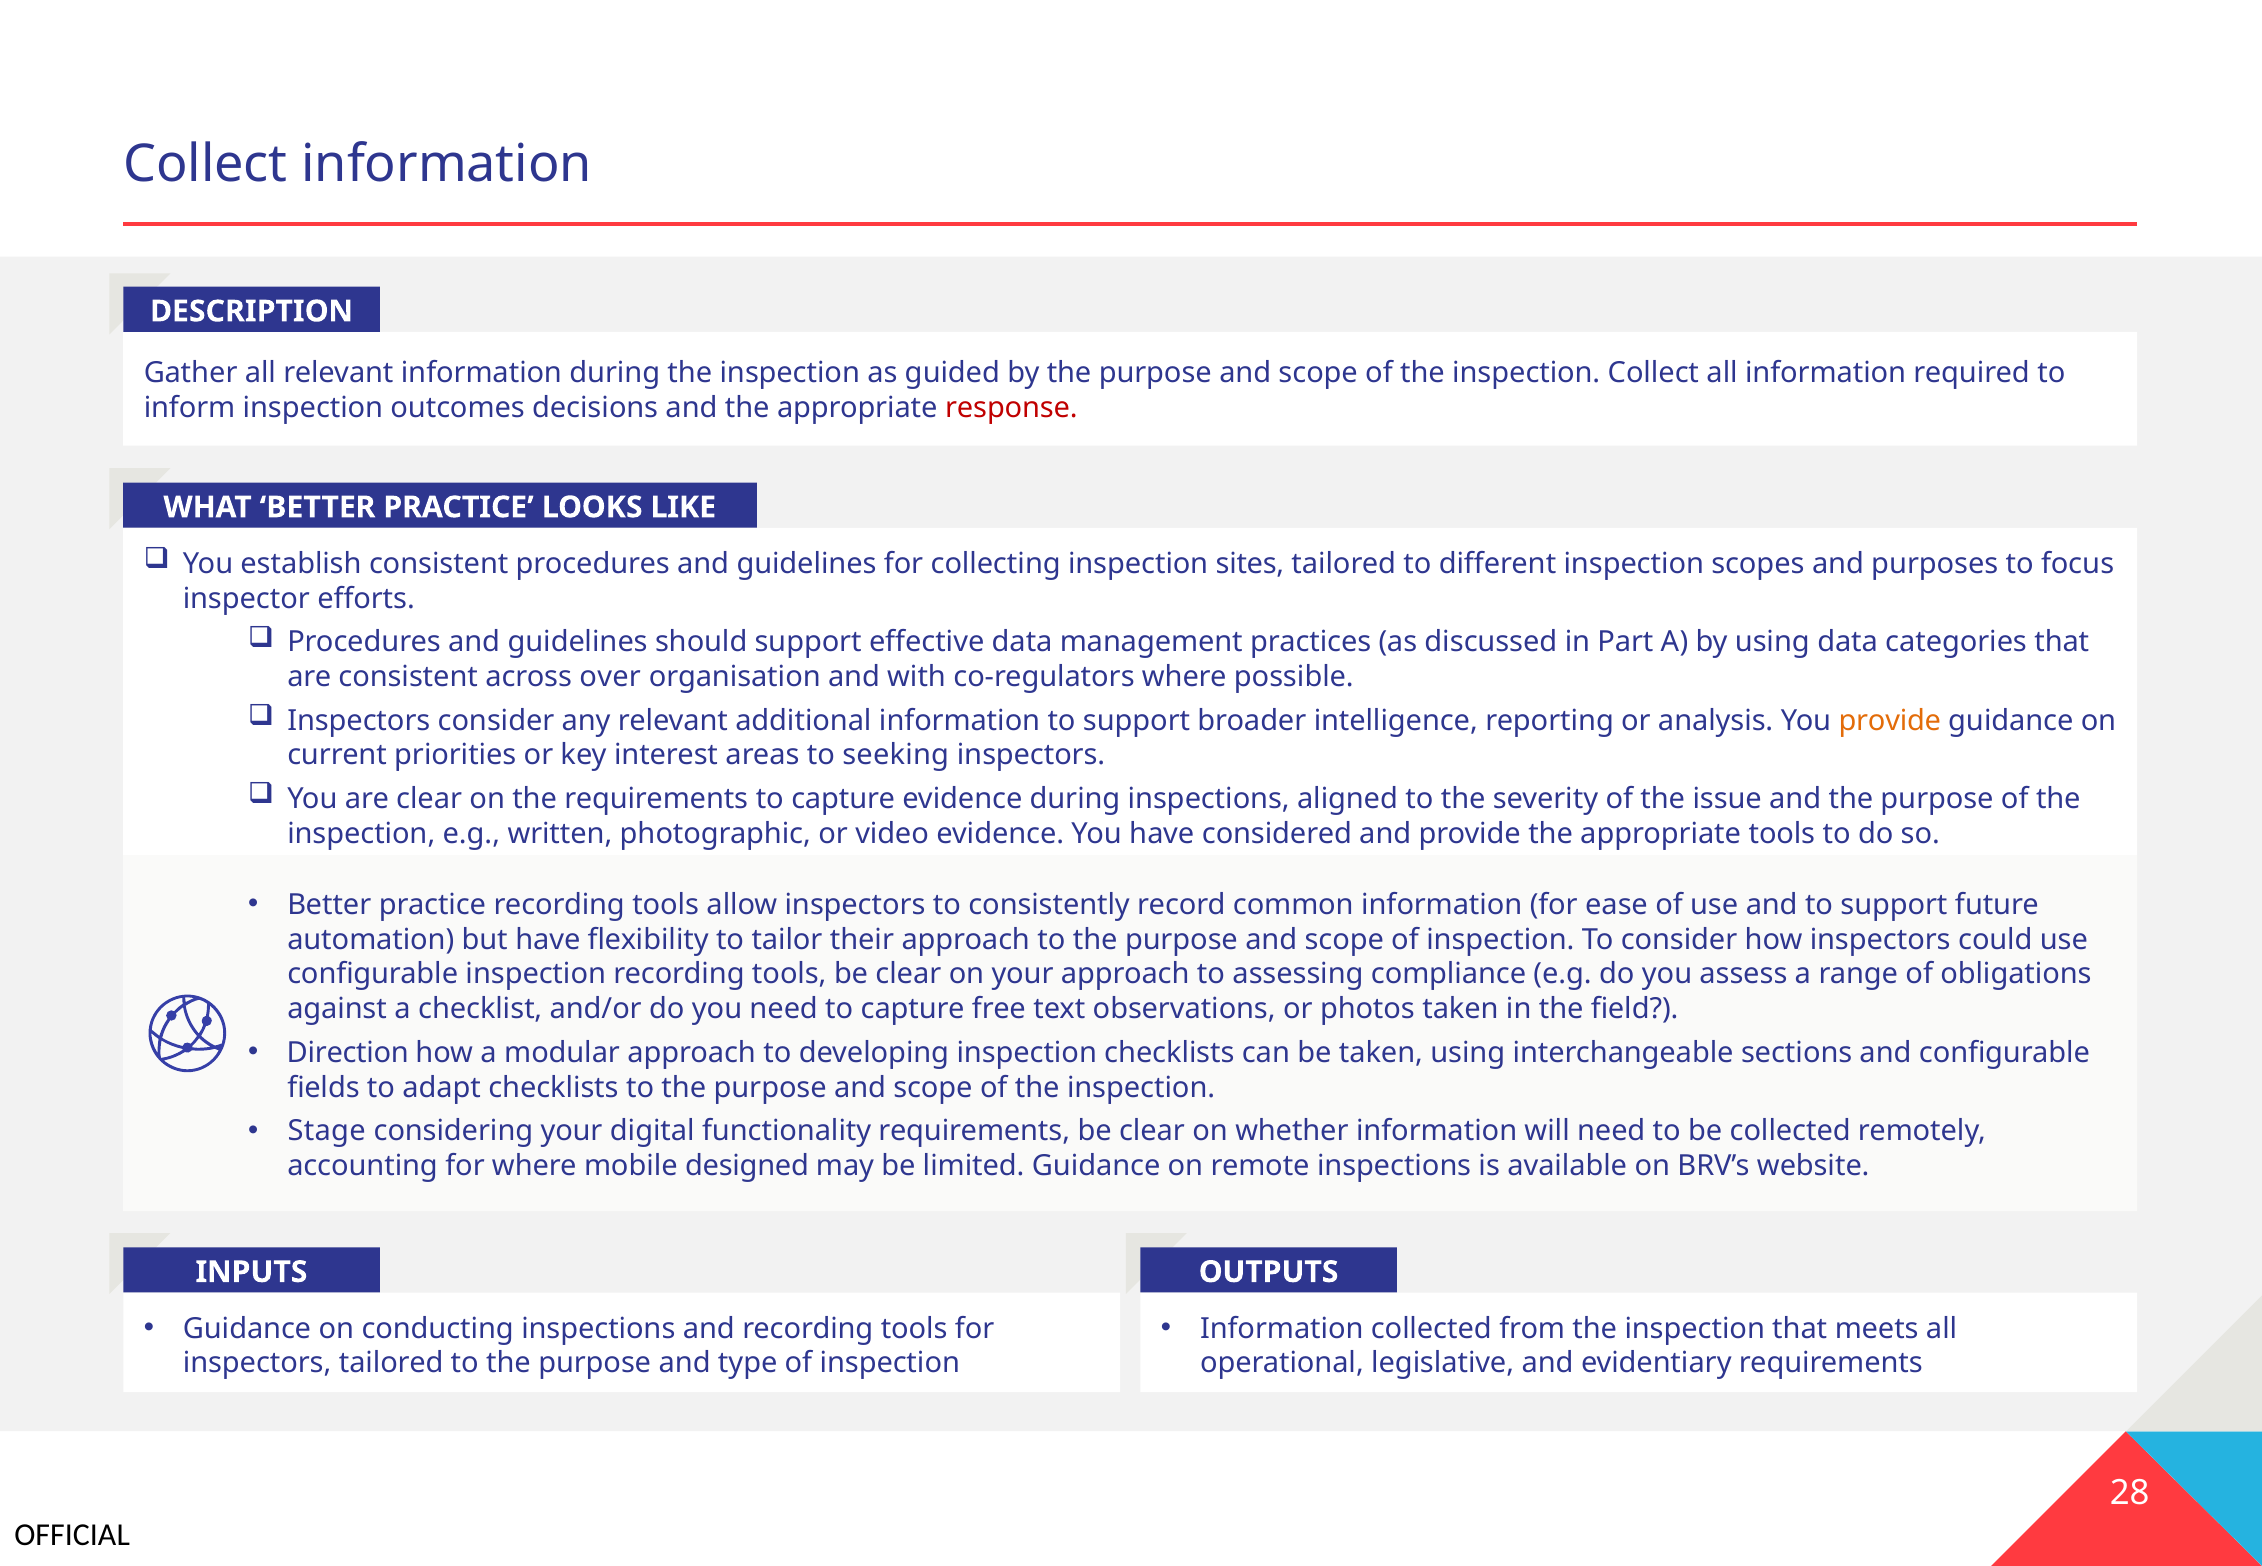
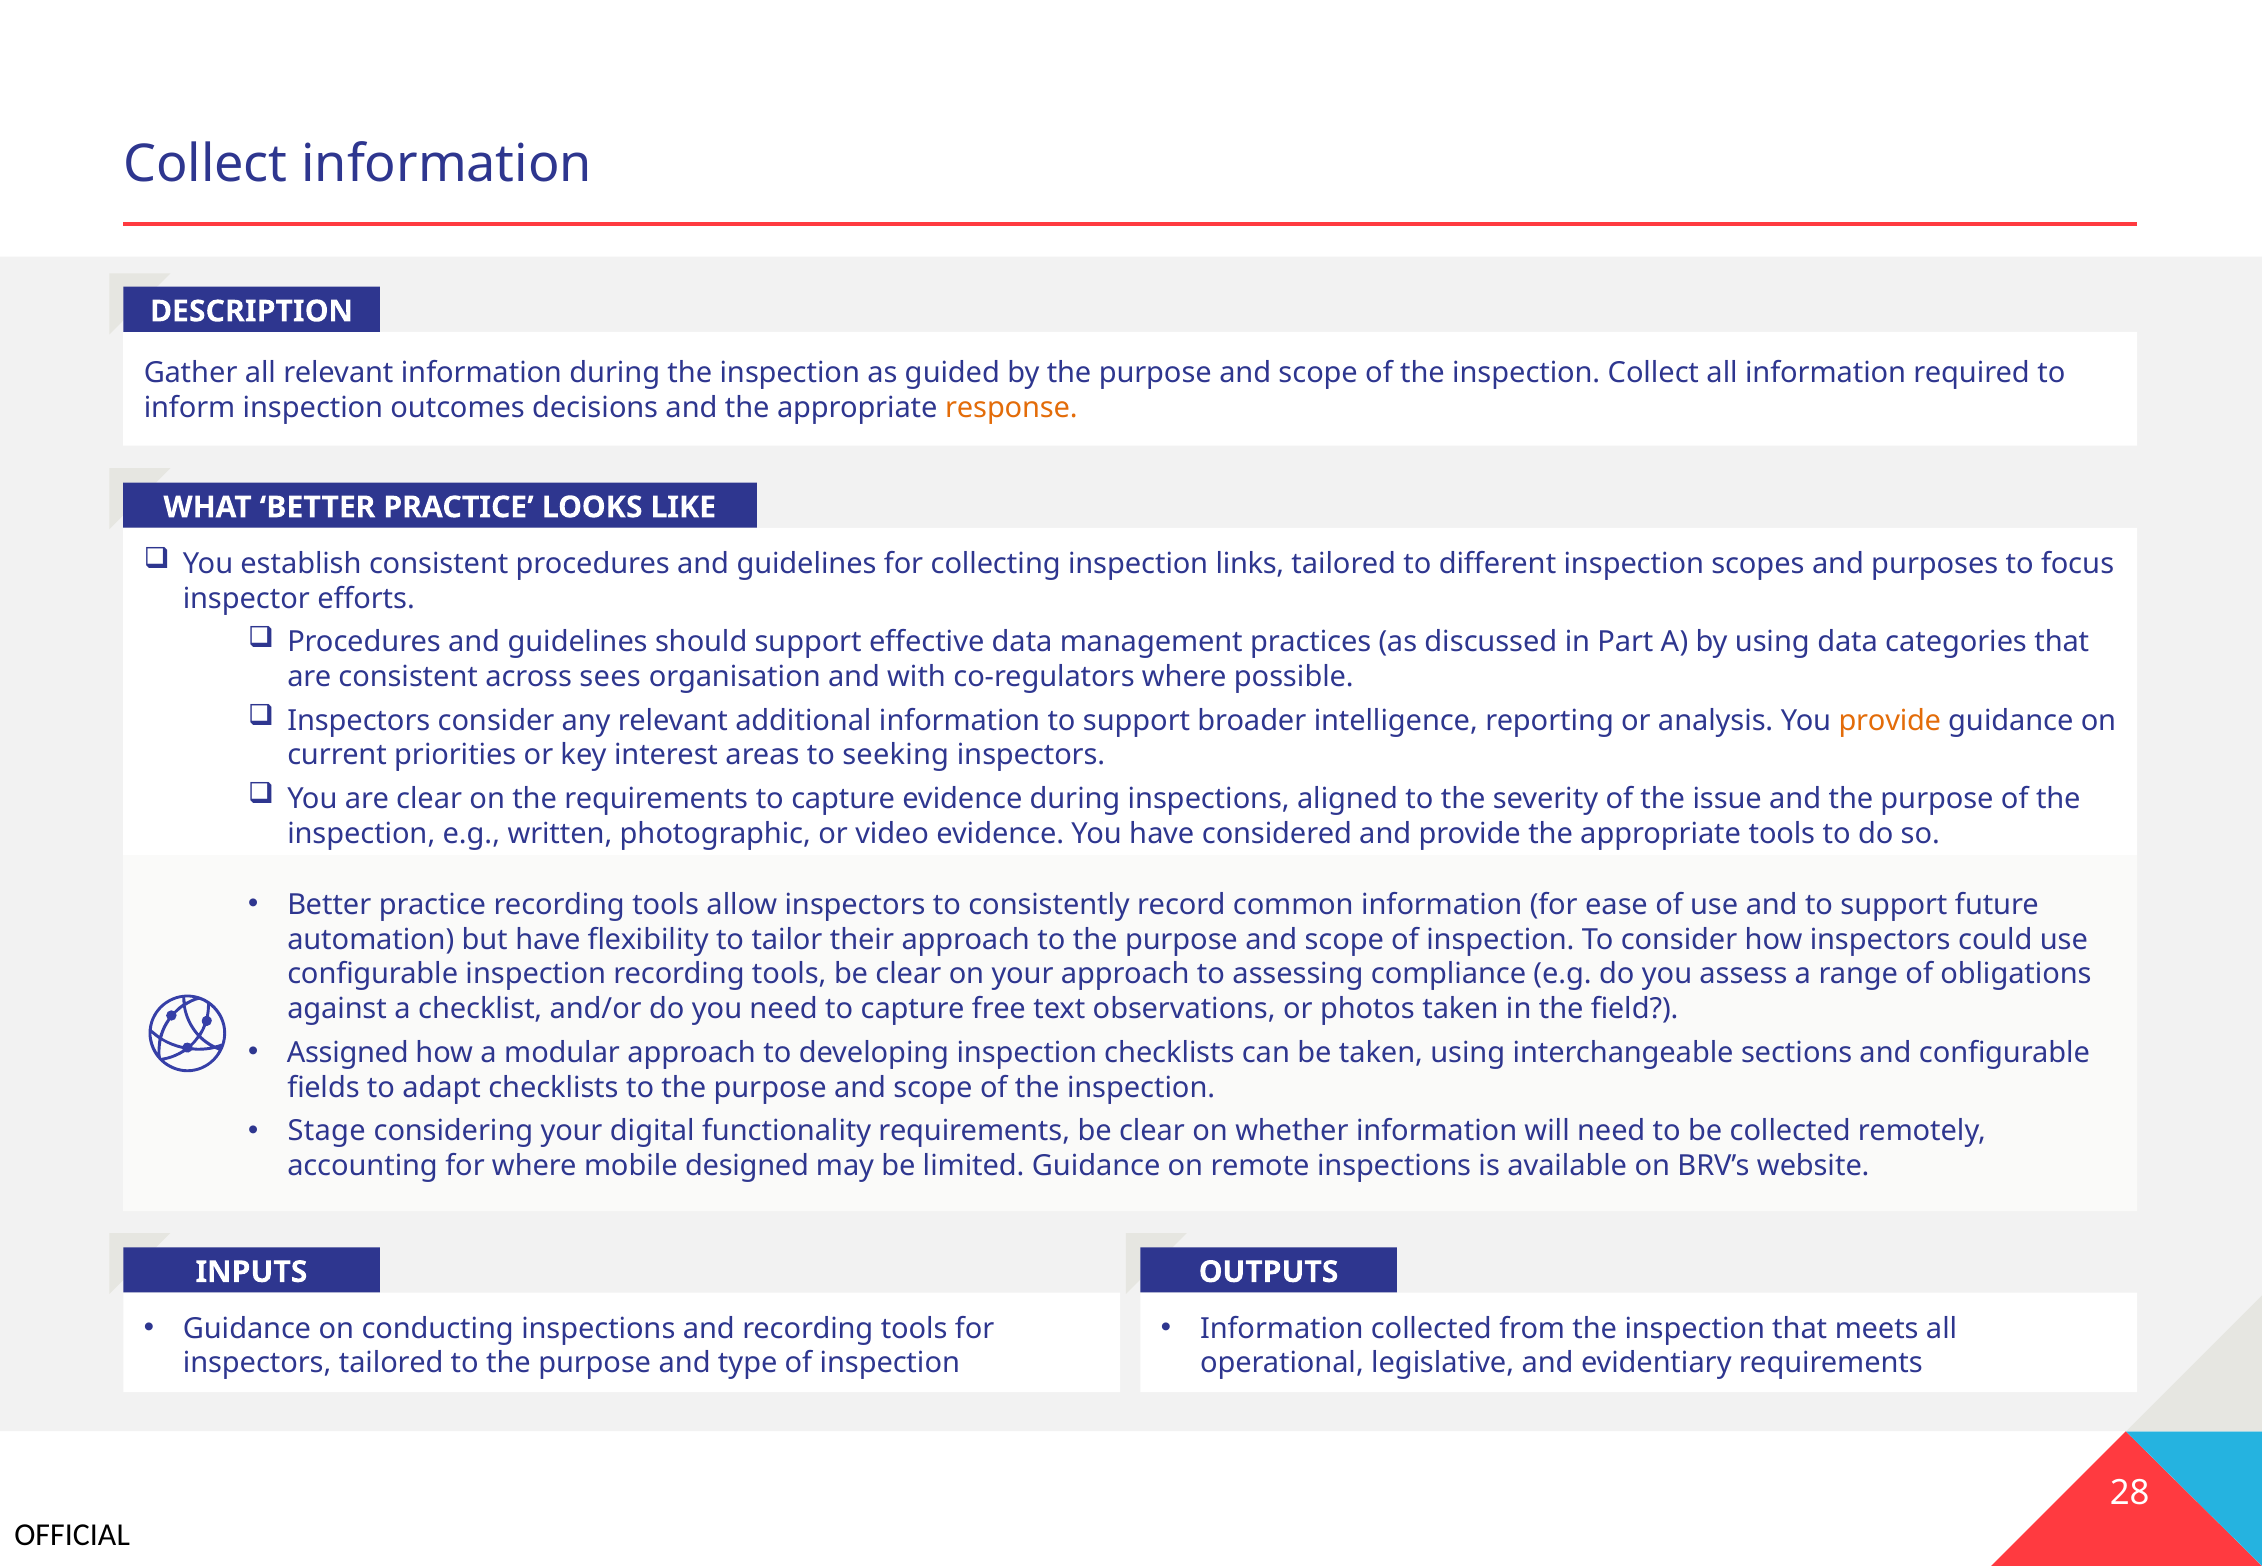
response colour: red -> orange (1011, 408)
sites: sites -> links (1250, 564)
over: over -> sees (610, 677)
Direction: Direction -> Assigned (348, 1053)
